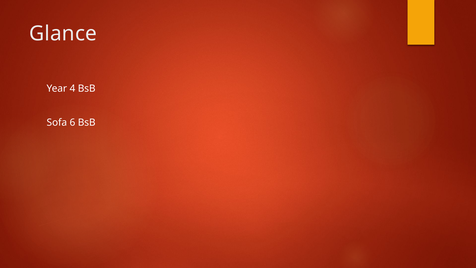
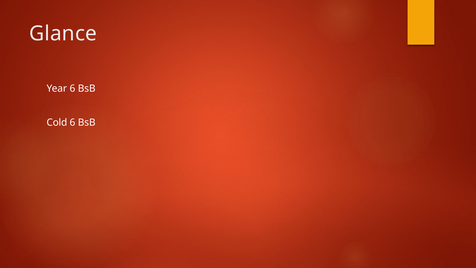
Year 4: 4 -> 6 (72, 89)
Sofa: Sofa -> Cold (57, 122)
